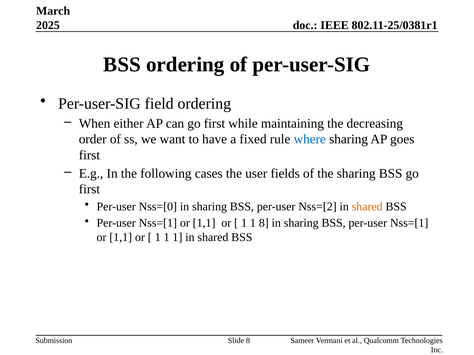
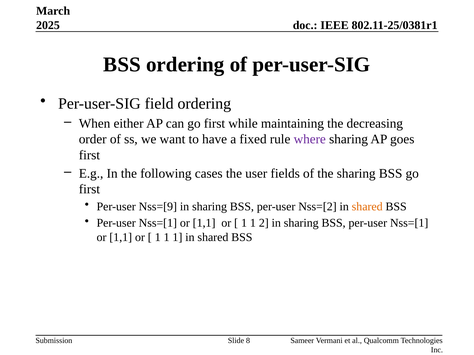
where colour: blue -> purple (310, 139)
Nss=[0: Nss=[0 -> Nss=[9 (158, 207)
1 8: 8 -> 2 (264, 223)
